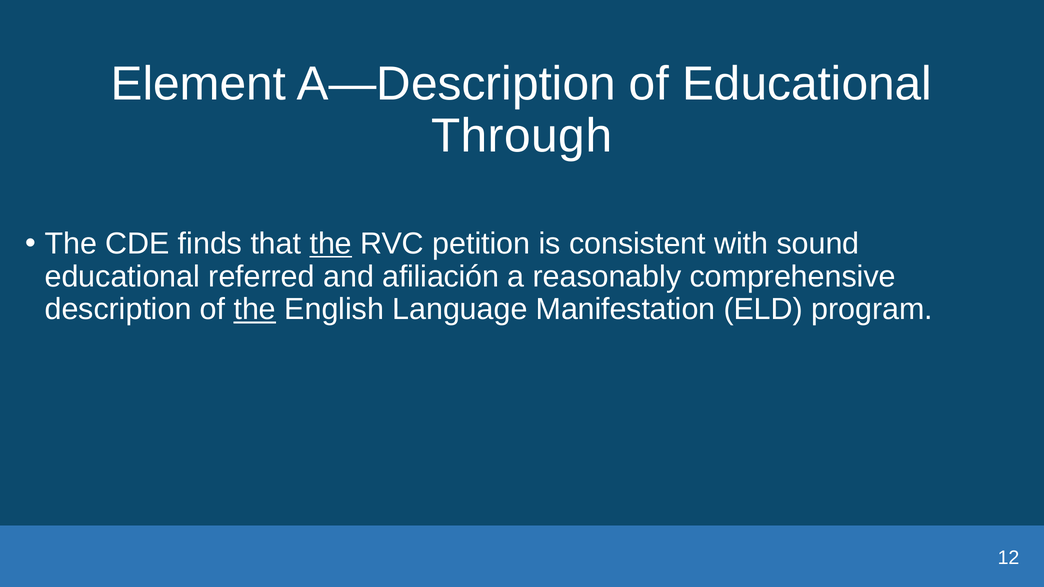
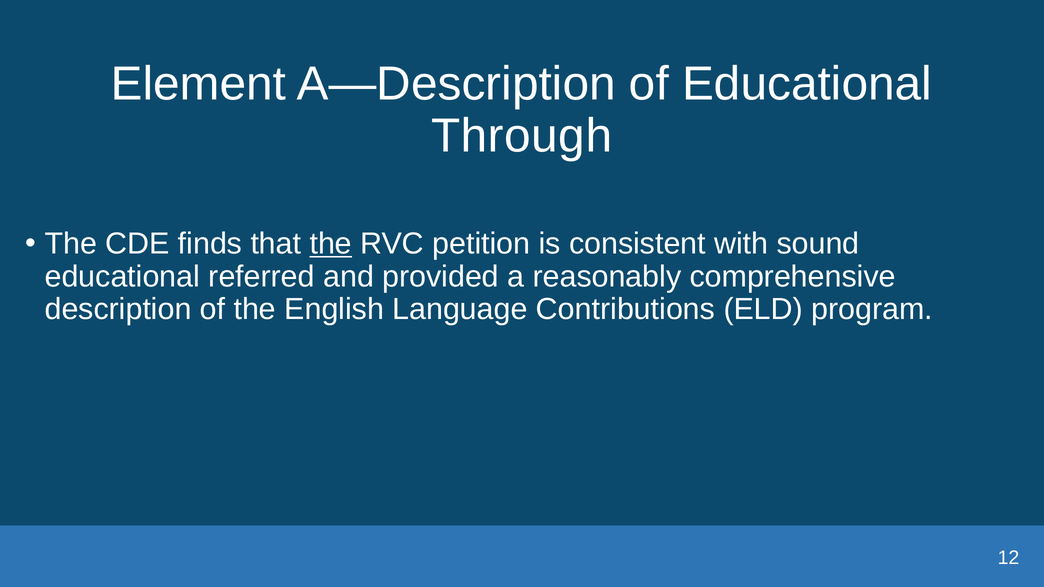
afiliación: afiliación -> provided (441, 277)
the underline: present -> none (255, 310)
Manifestation: Manifestation -> Contributions (626, 310)
